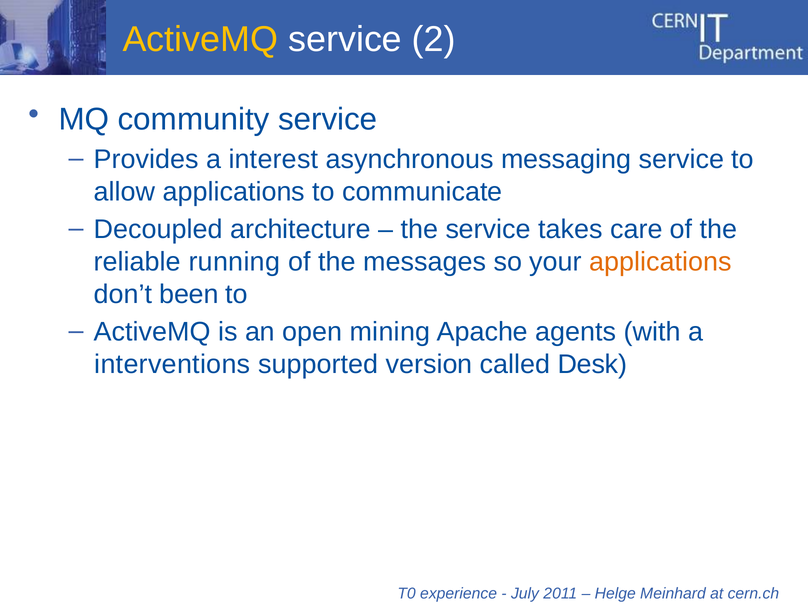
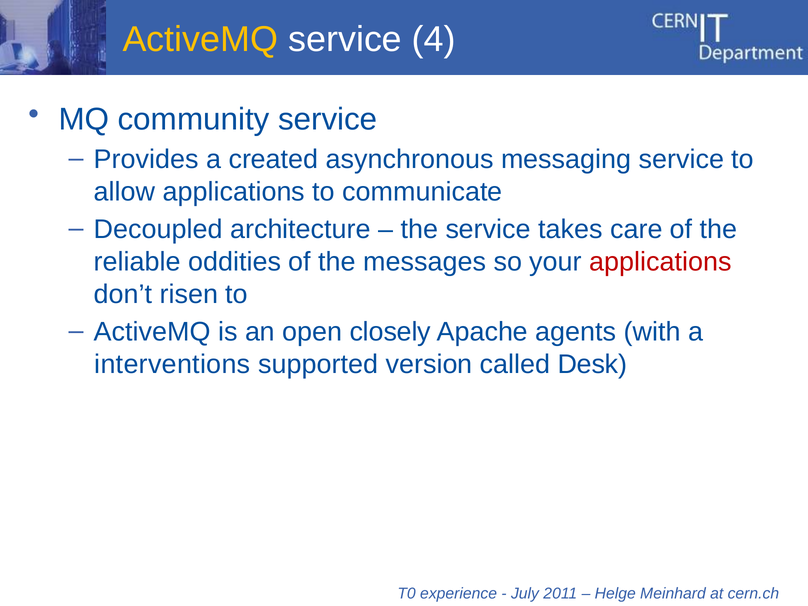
2: 2 -> 4 (434, 40)
interest: interest -> created (273, 159)
running: running -> oddities (235, 262)
applications colour: orange -> red (660, 262)
been: been -> risen (189, 294)
mining: mining -> closely (390, 332)
